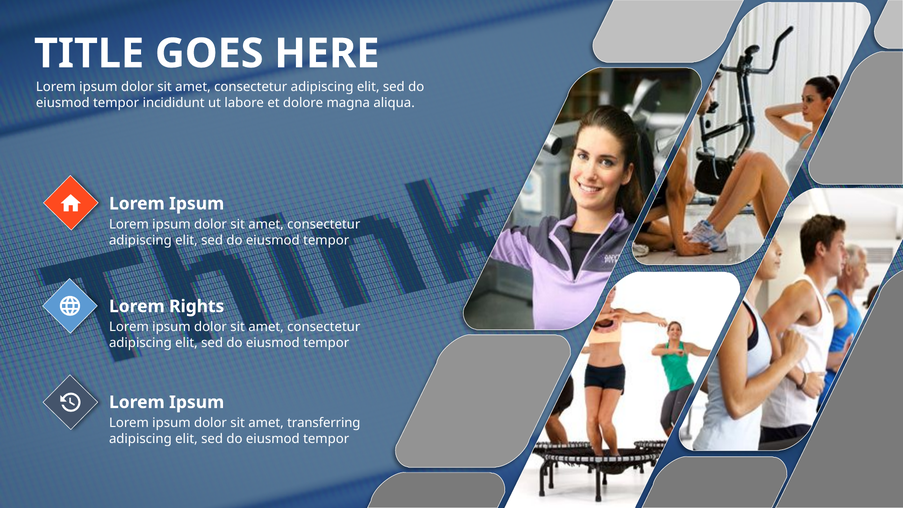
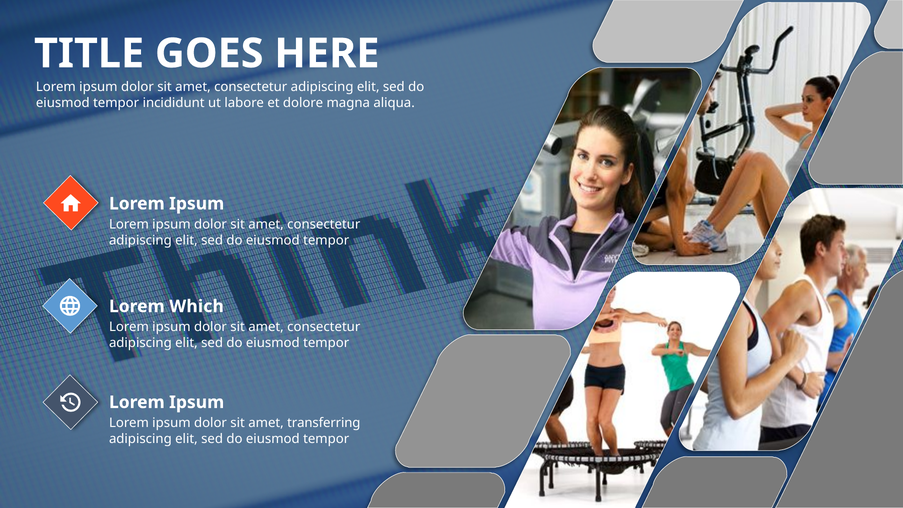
Rights: Rights -> Which (197, 306)
